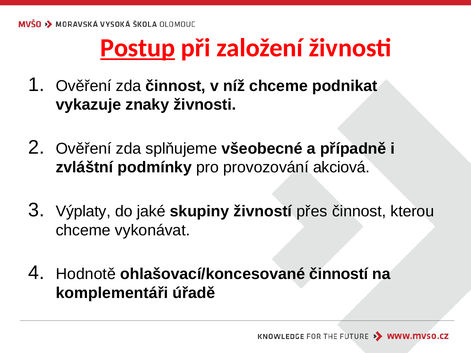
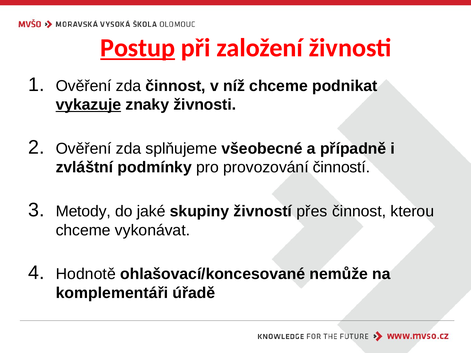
vykazuje underline: none -> present (88, 105)
akciová: akciová -> činností (341, 168)
Výplaty: Výplaty -> Metody (83, 211)
činností: činností -> nemůže (339, 274)
